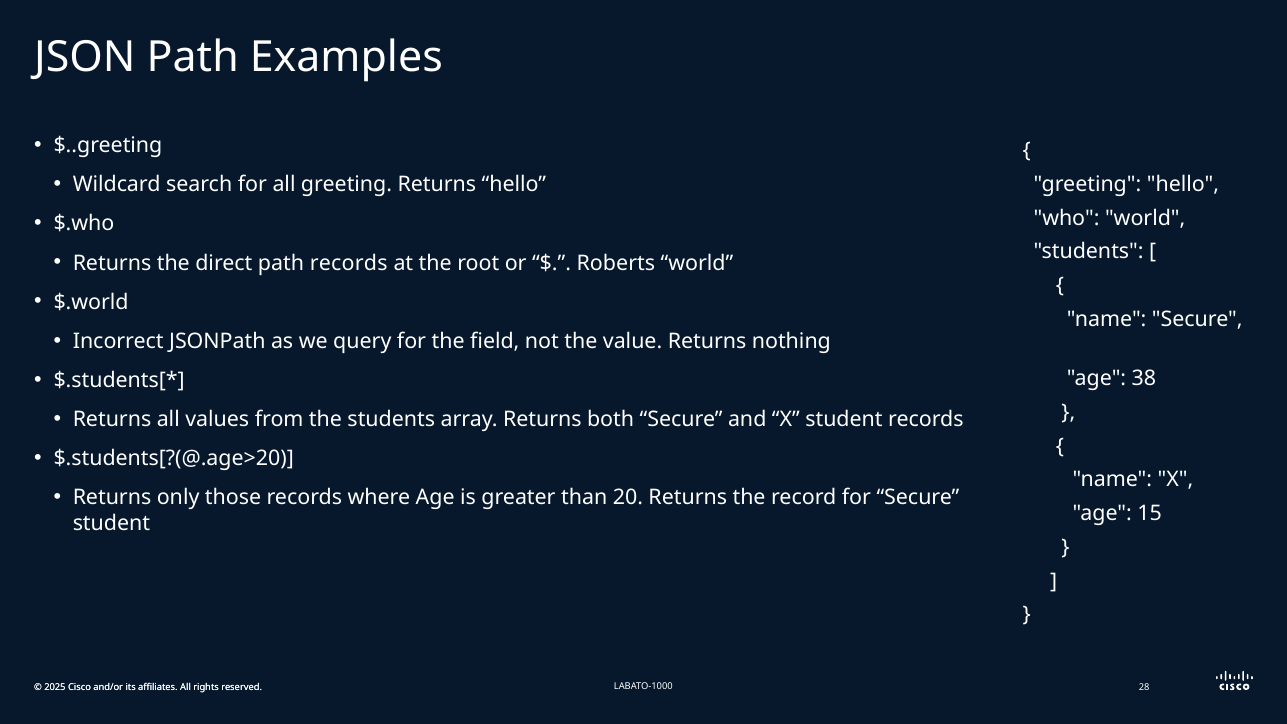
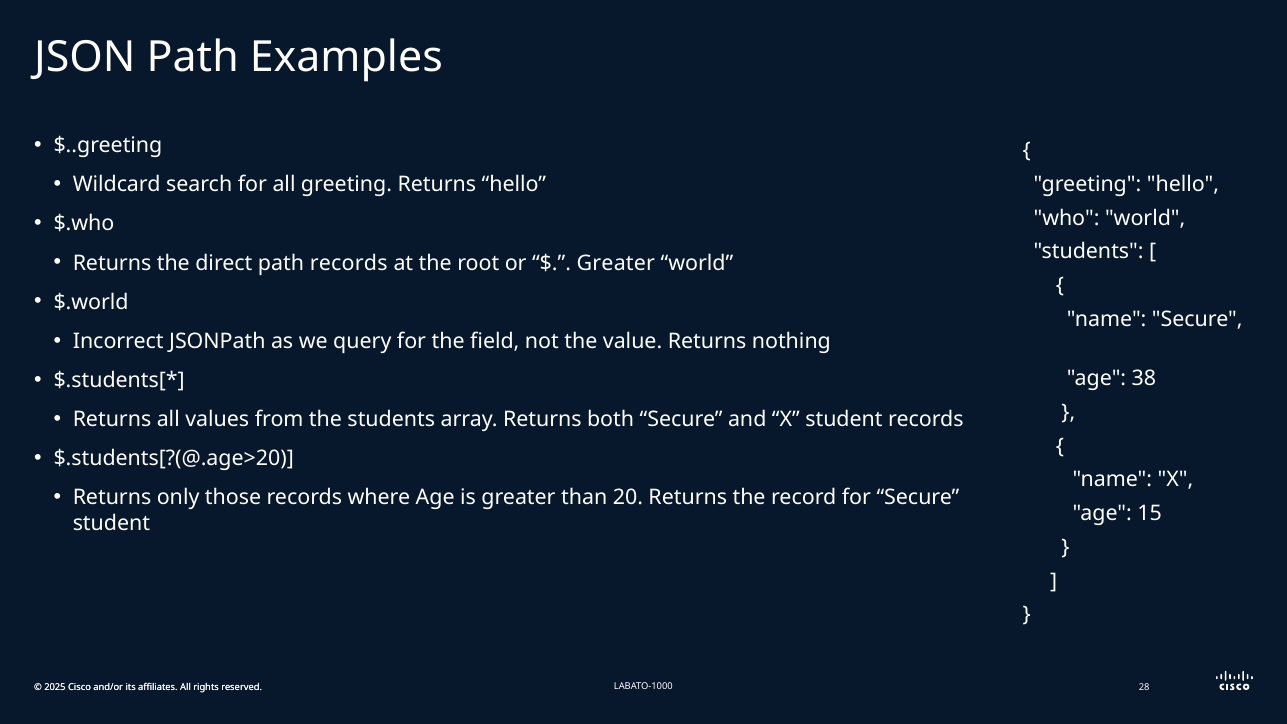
Roberts: Roberts -> Greater (616, 263)
